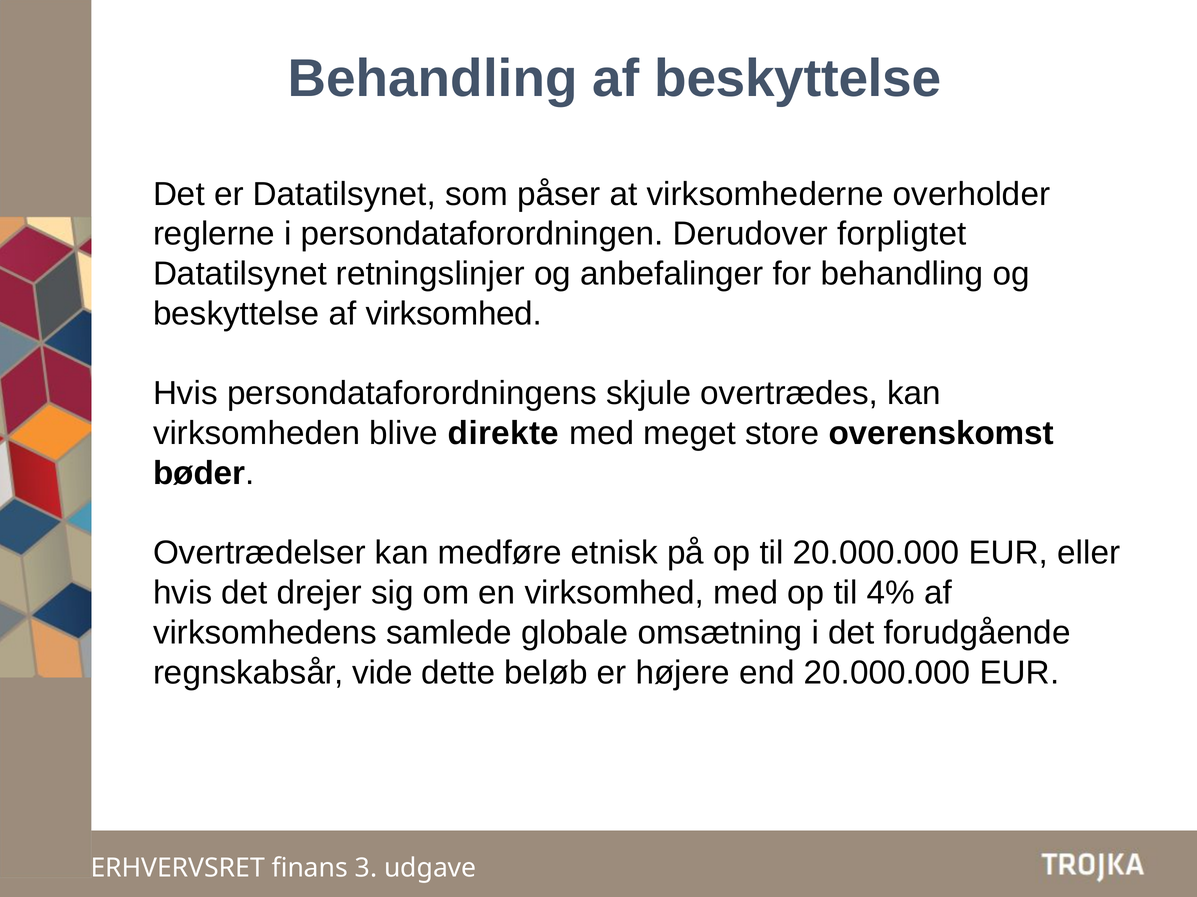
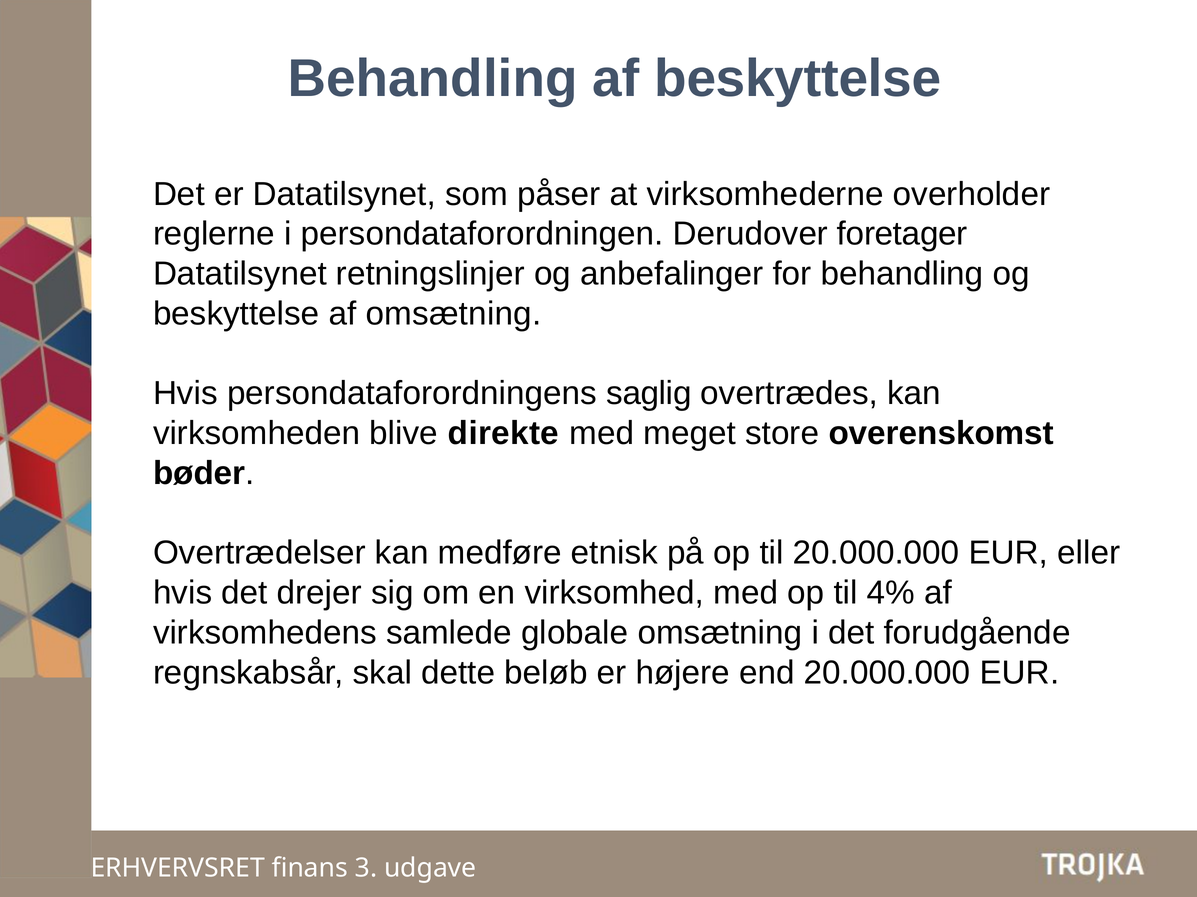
forpligtet: forpligtet -> foretager (902, 234)
af virksomhed: virksomhed -> omsætning (453, 314)
skjule: skjule -> saglig (649, 394)
vide: vide -> skal (382, 673)
